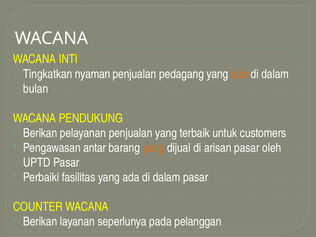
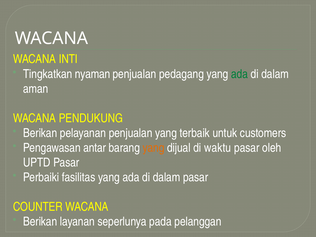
ada colour: orange -> green (240, 74)
bulan: bulan -> aman (36, 89)
arisan: arisan -> waktu (218, 148)
